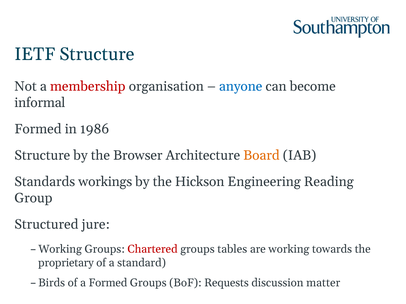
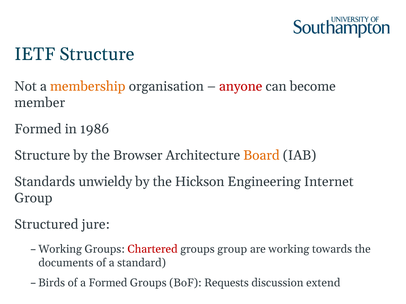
membership colour: red -> orange (88, 87)
anyone colour: blue -> red (241, 87)
informal: informal -> member (40, 103)
workings: workings -> unwieldy (105, 182)
Reading: Reading -> Internet (329, 182)
groups tables: tables -> group (232, 250)
proprietary: proprietary -> documents (66, 263)
matter: matter -> extend (323, 283)
